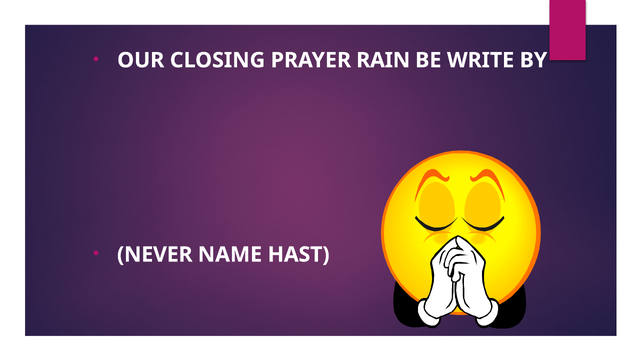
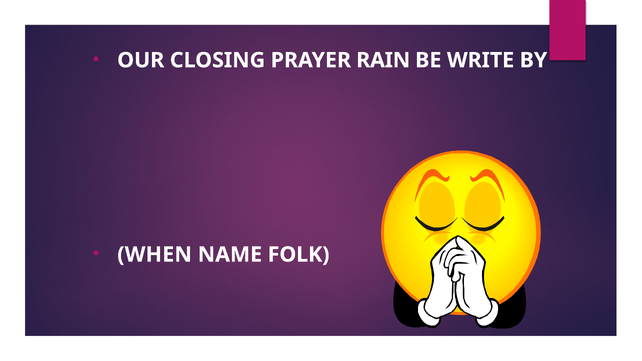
NEVER: NEVER -> WHEN (155, 255)
HAST: HAST -> FOLK (299, 255)
